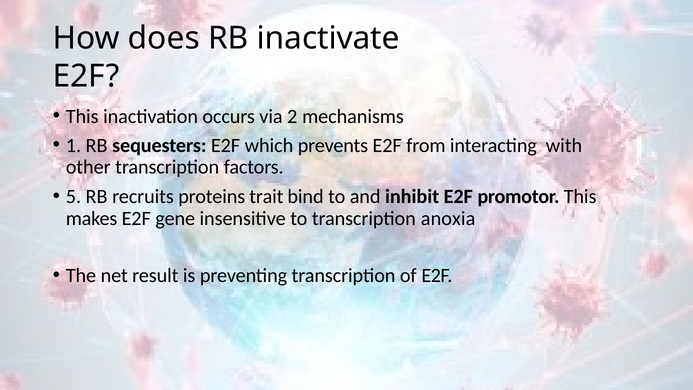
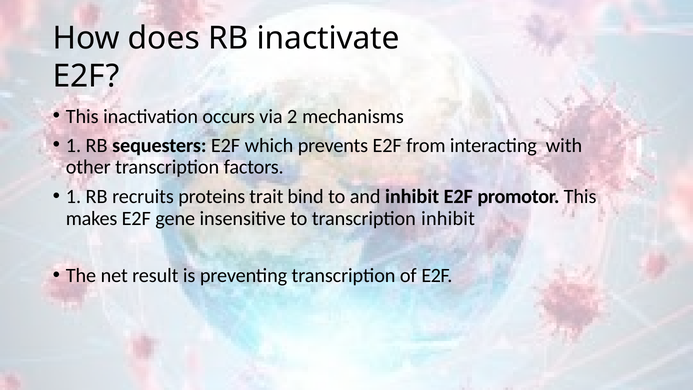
5: 5 -> 1 (73, 197)
transcription anoxia: anoxia -> inhibit (448, 218)
